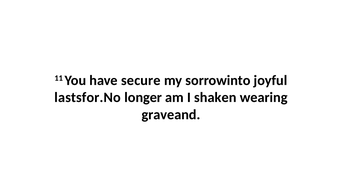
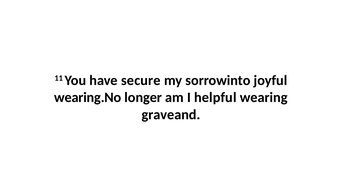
lastsfor.No: lastsfor.No -> wearing.No (88, 97)
shaken: shaken -> helpful (215, 97)
